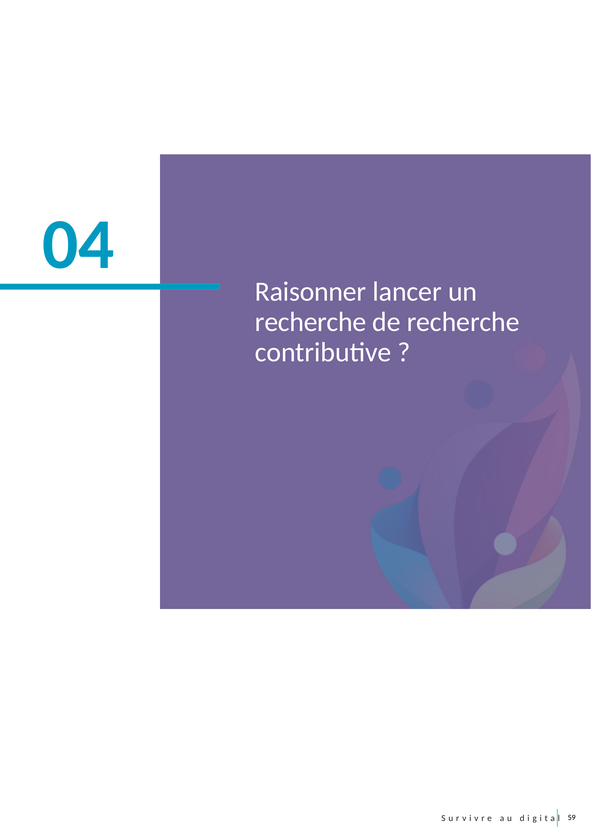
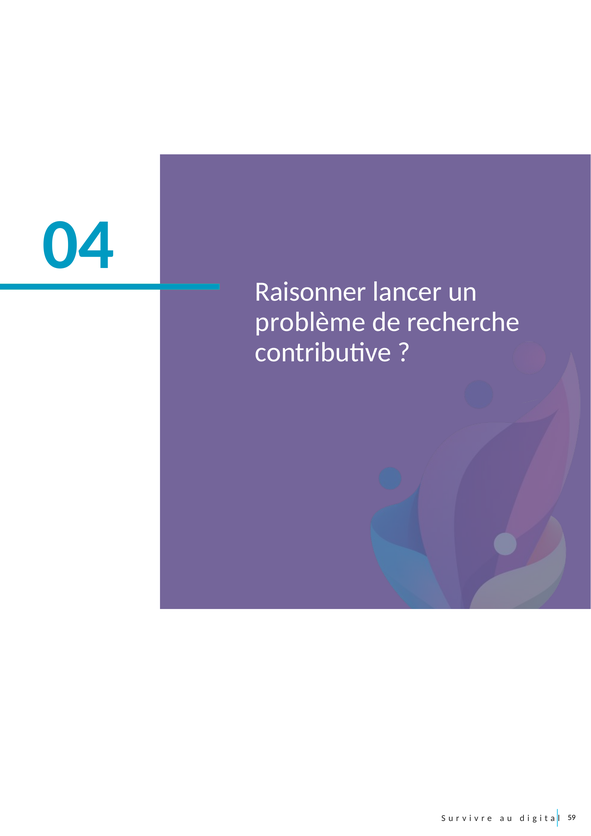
recherche: recherche -> problème (310, 322)
